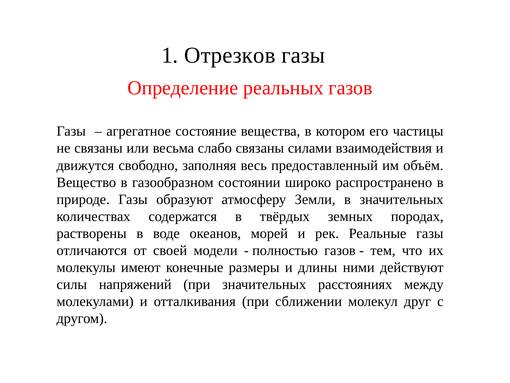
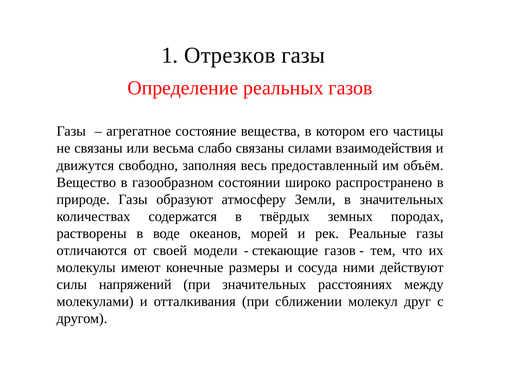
полностью: полностью -> стекающие (285, 250)
длины: длины -> сосуда (318, 267)
